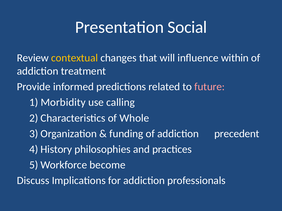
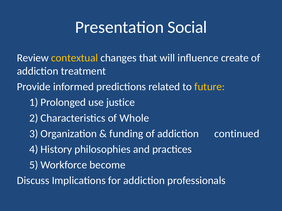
within: within -> create (235, 58)
future colour: pink -> yellow (210, 87)
Morbidity: Morbidity -> Prolonged (63, 103)
calling: calling -> justice (121, 103)
precedent: precedent -> continued (237, 134)
